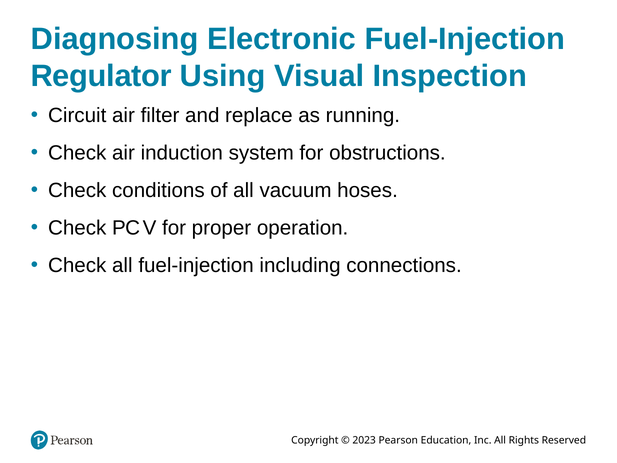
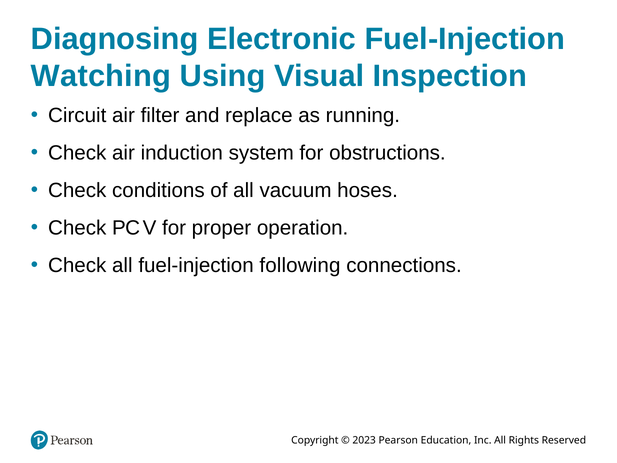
Regulator: Regulator -> Watching (101, 76)
including: including -> following (300, 266)
